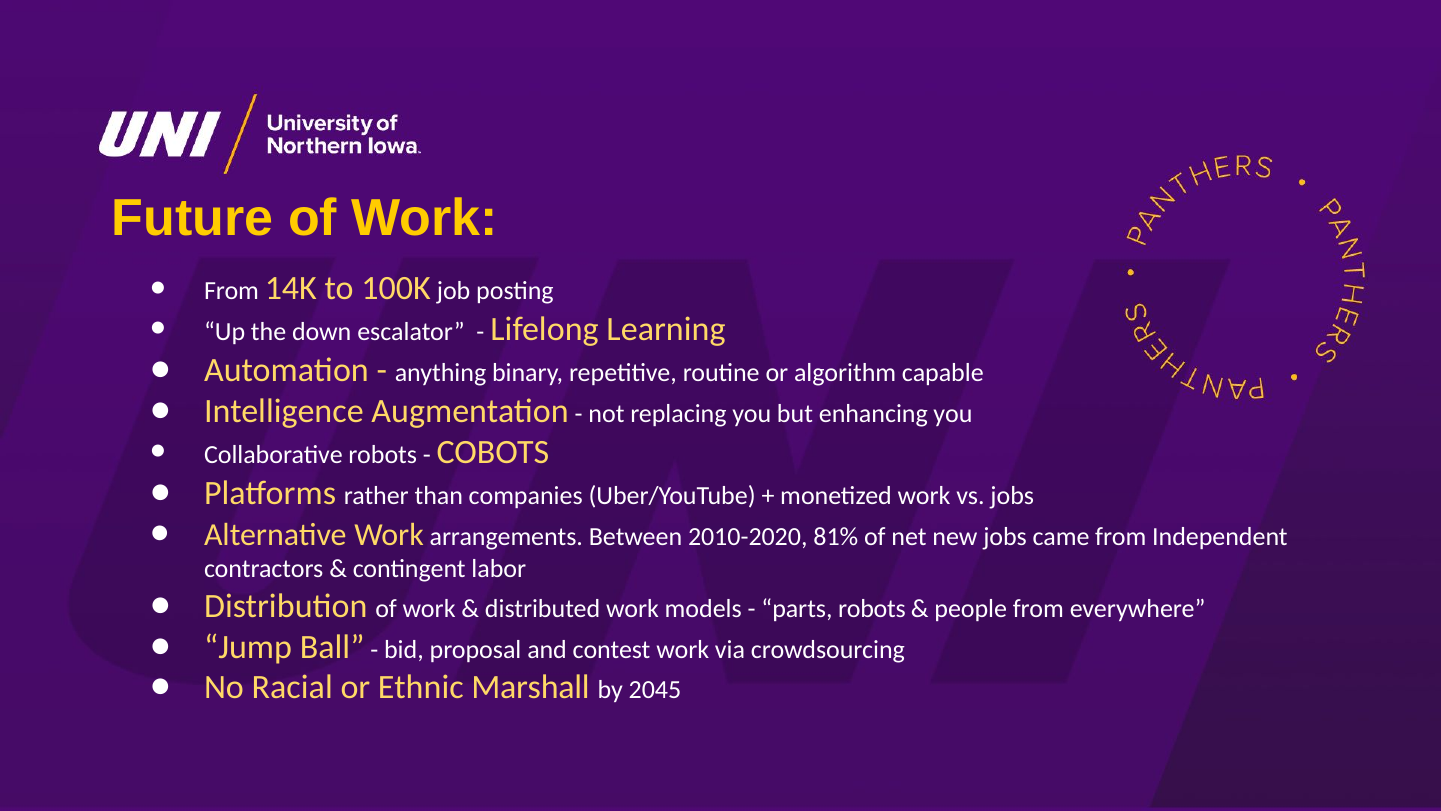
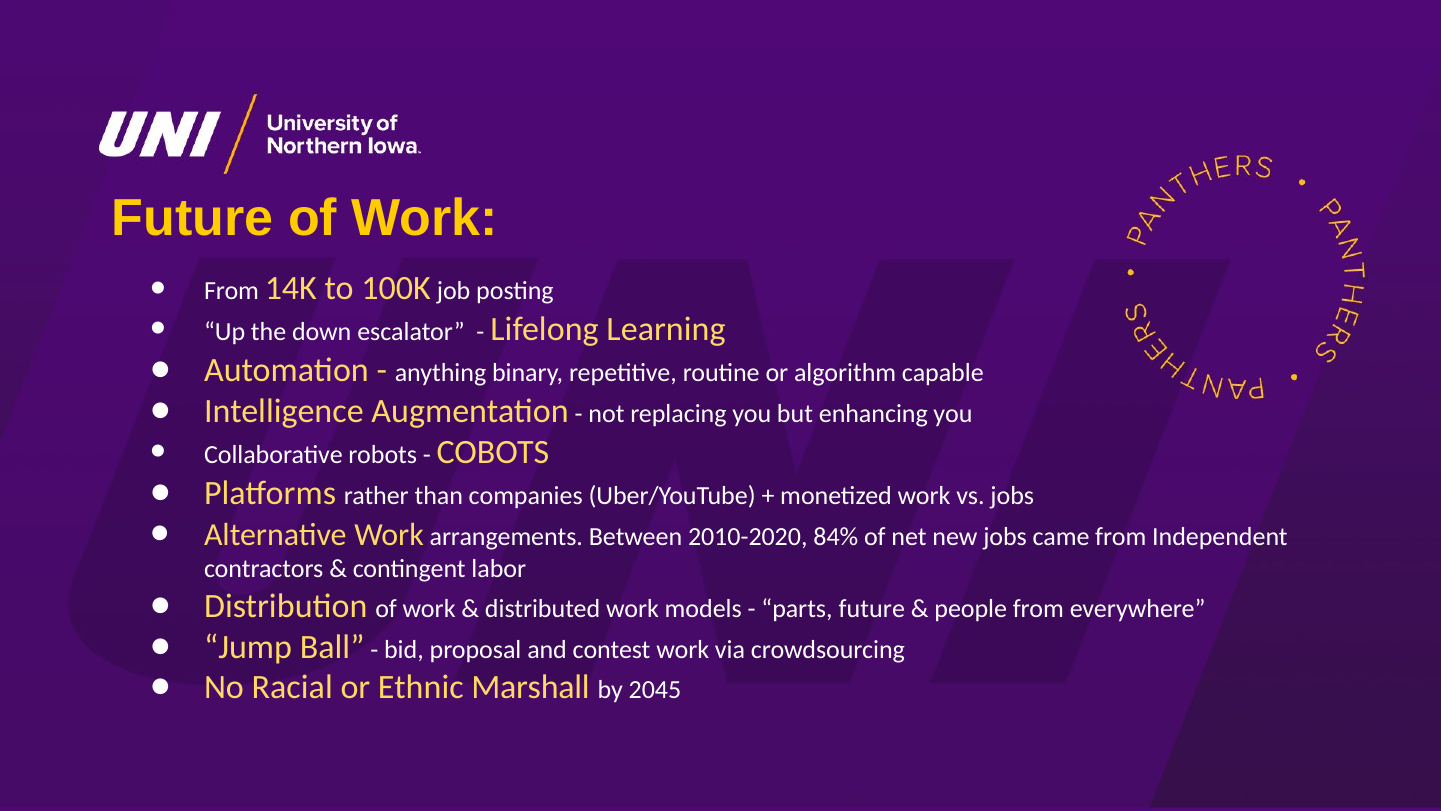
81%: 81% -> 84% (836, 536)
parts robots: robots -> future (872, 608)
